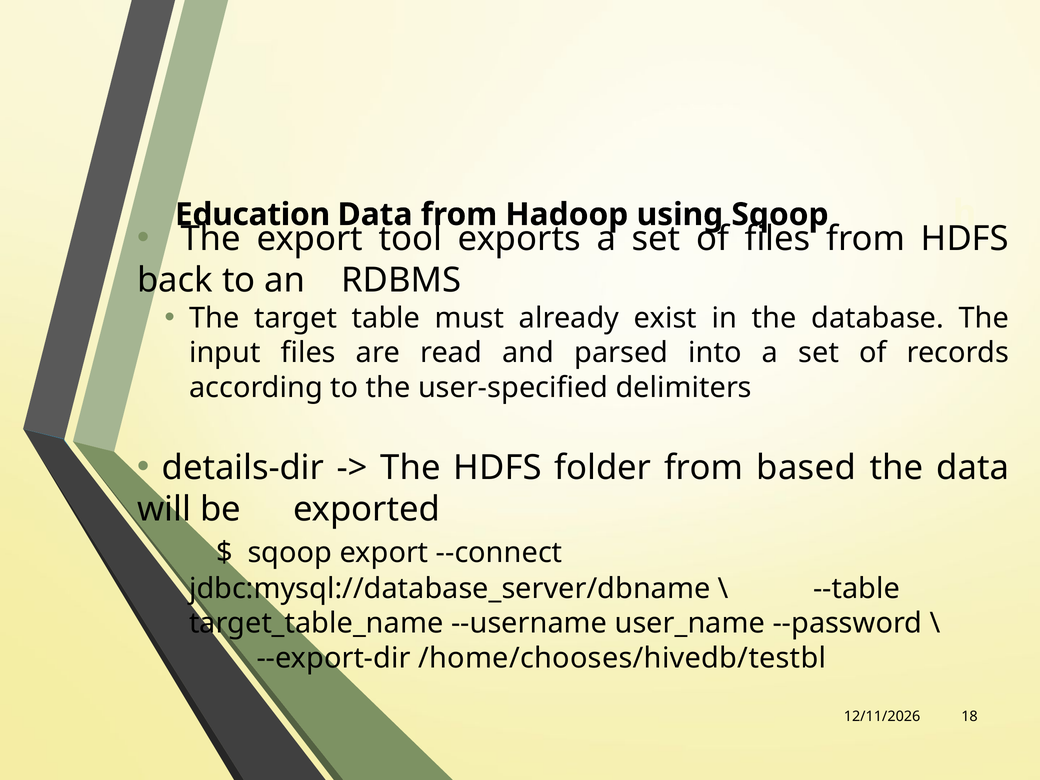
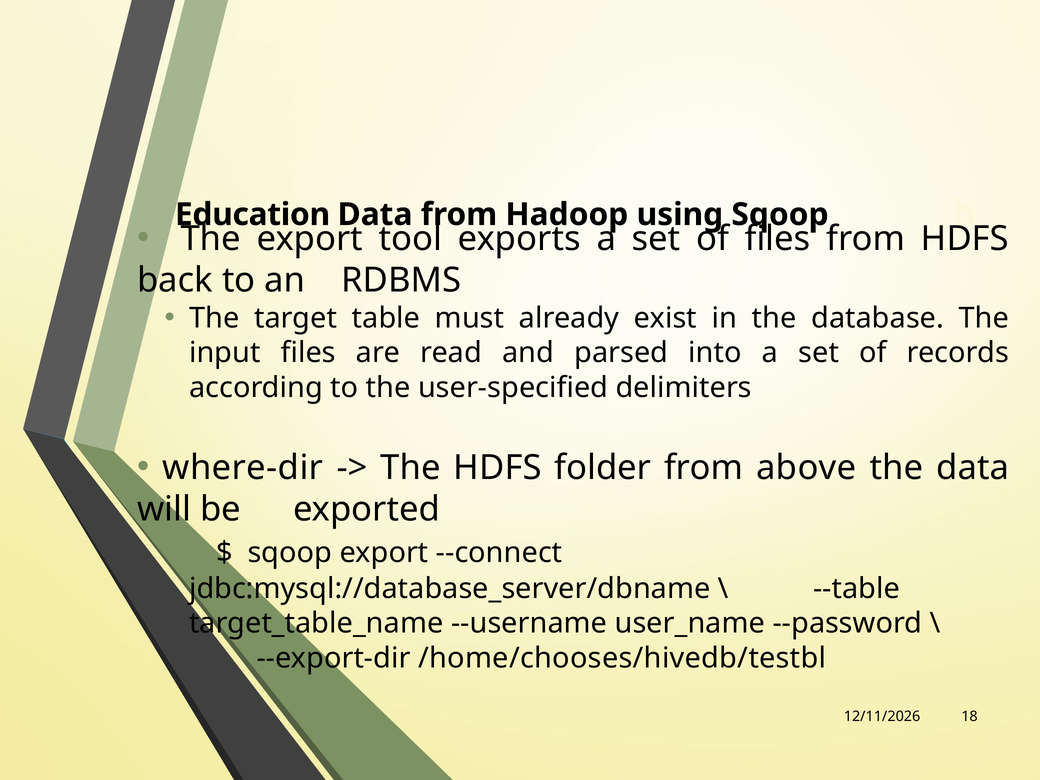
details-dir: details-dir -> where-dir (243, 468)
based: based -> above (806, 468)
